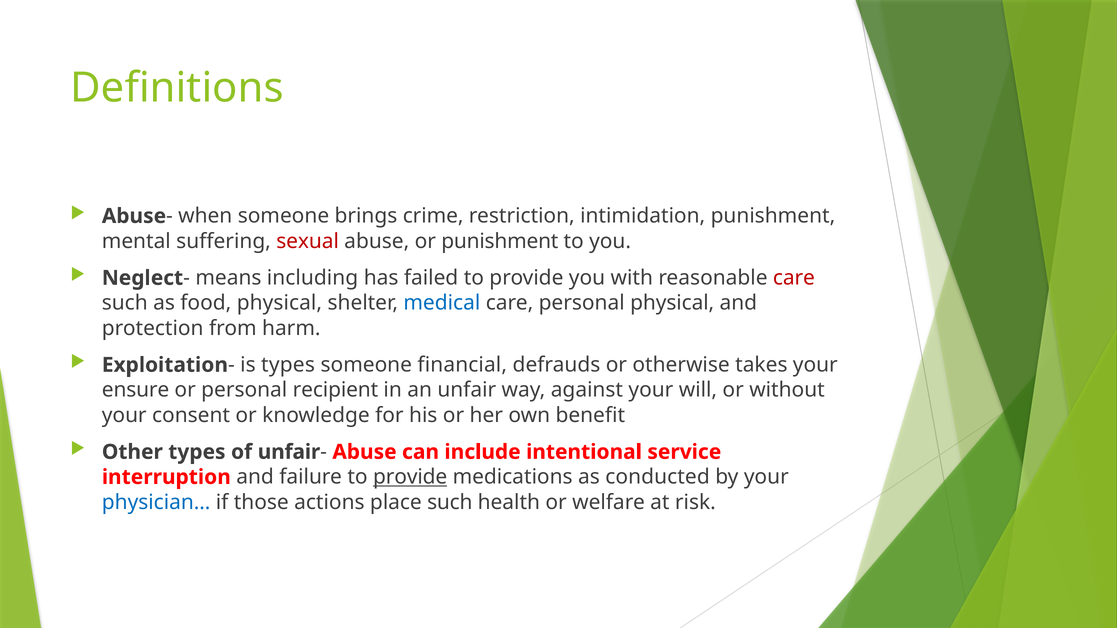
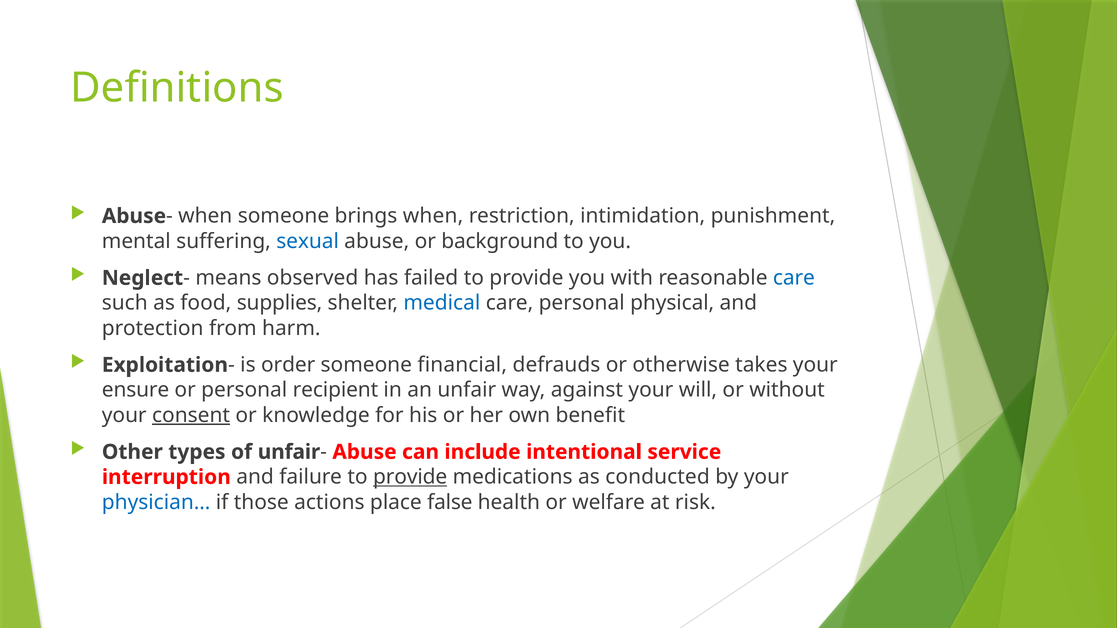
brings crime: crime -> when (433, 216)
sexual colour: red -> blue (308, 241)
or punishment: punishment -> background (500, 241)
including: including -> observed (313, 278)
care colour: red -> blue (794, 278)
food physical: physical -> supplies (280, 303)
is types: types -> order (288, 365)
consent underline: none -> present (191, 415)
place such: such -> false (450, 502)
